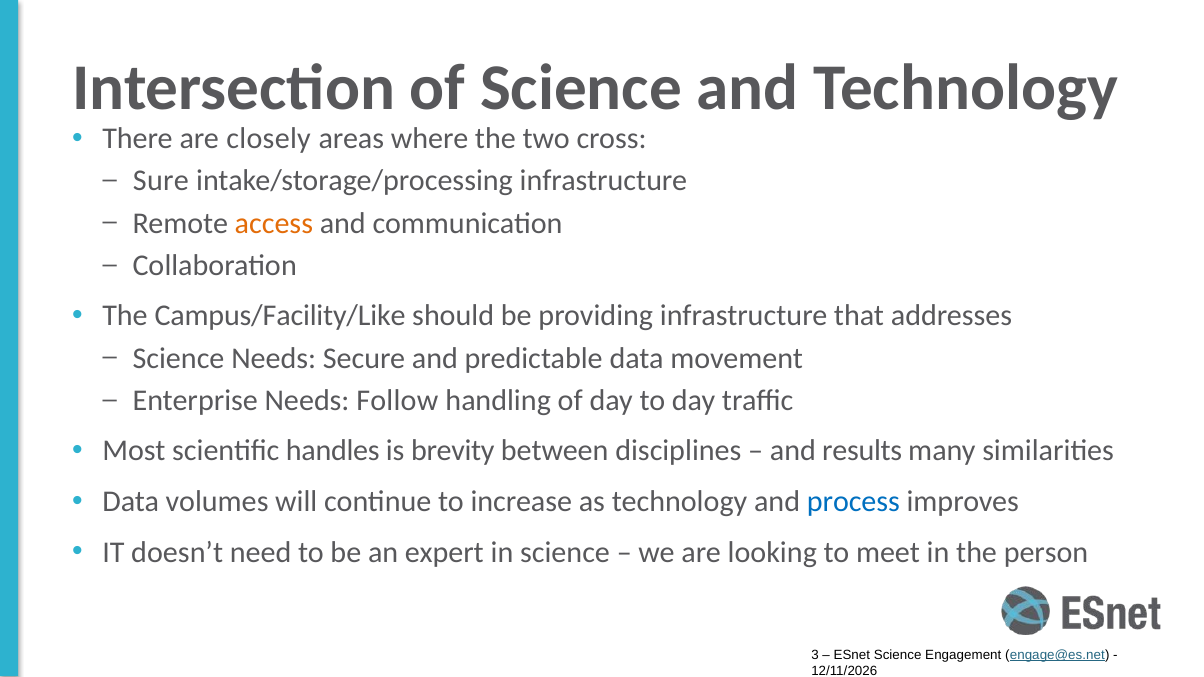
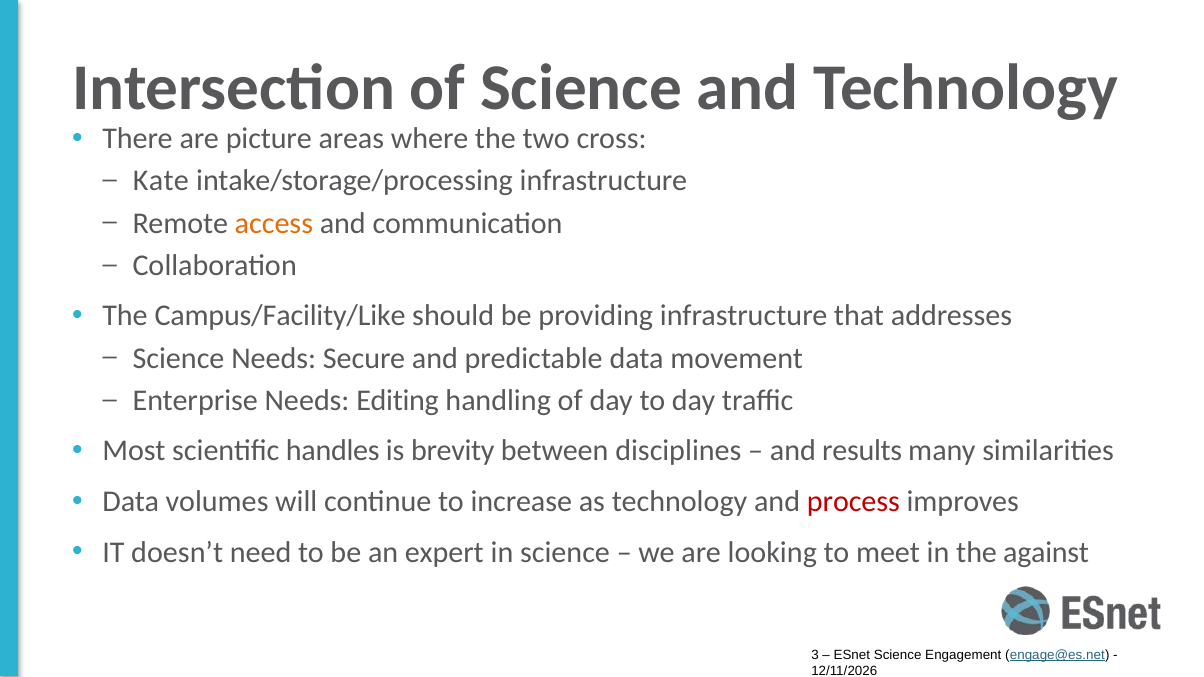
closely: closely -> picture (269, 139)
Sure: Sure -> Kate (161, 181)
Follow: Follow -> Editing (398, 400)
process colour: blue -> red (853, 502)
person: person -> against (1046, 553)
